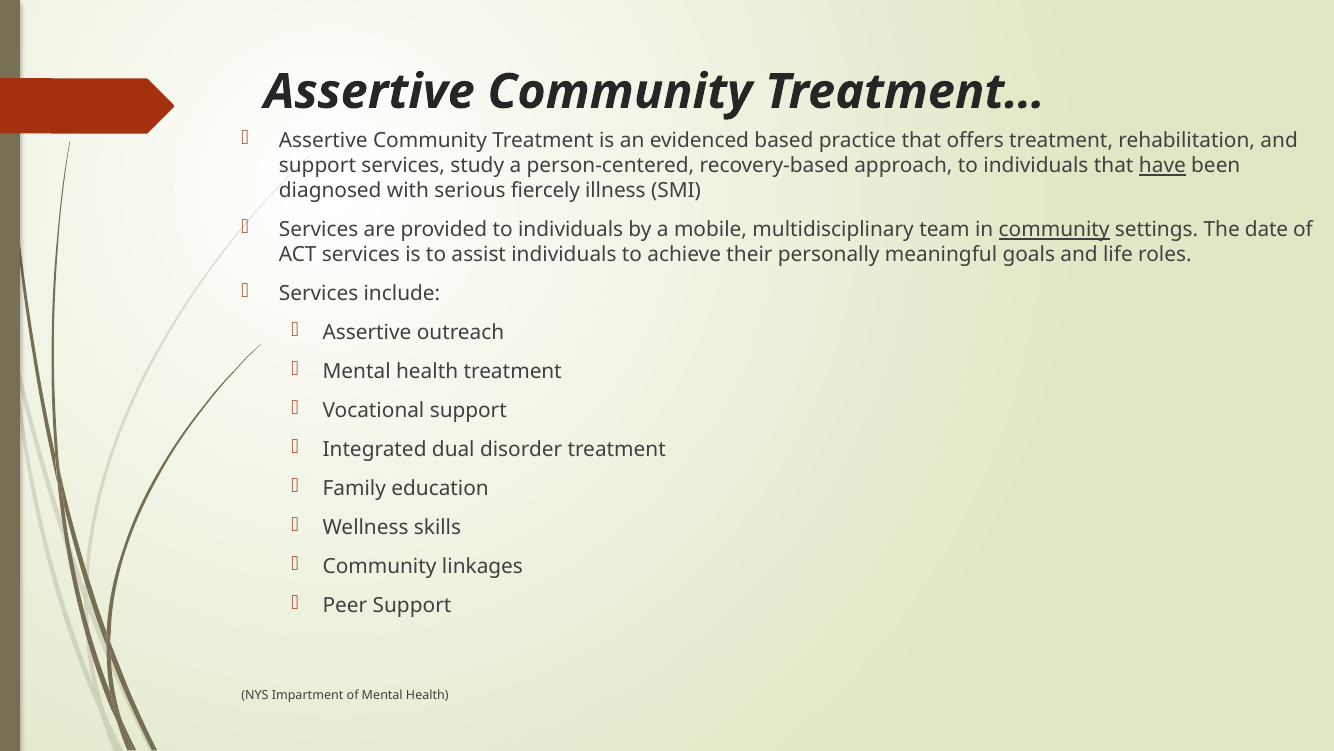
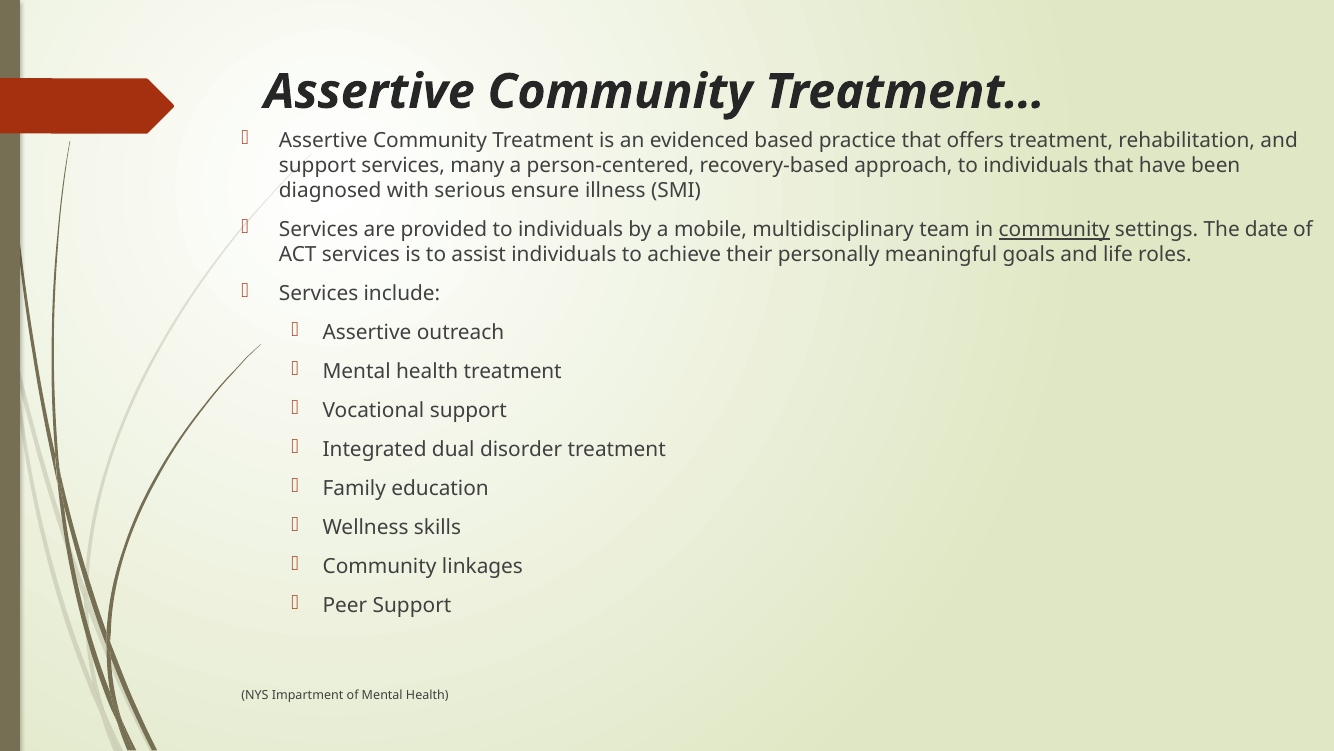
study: study -> many (477, 166)
have underline: present -> none (1162, 166)
fiercely: fiercely -> ensure (545, 191)
